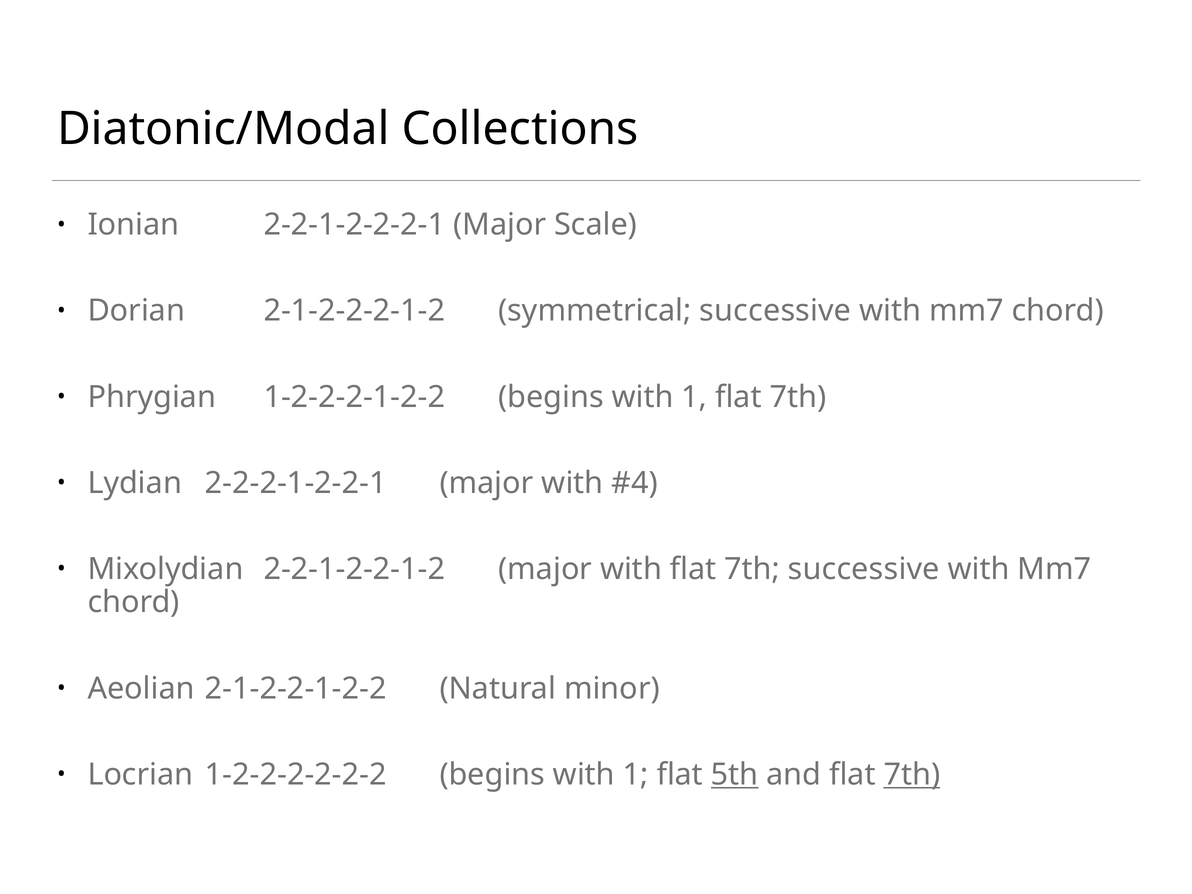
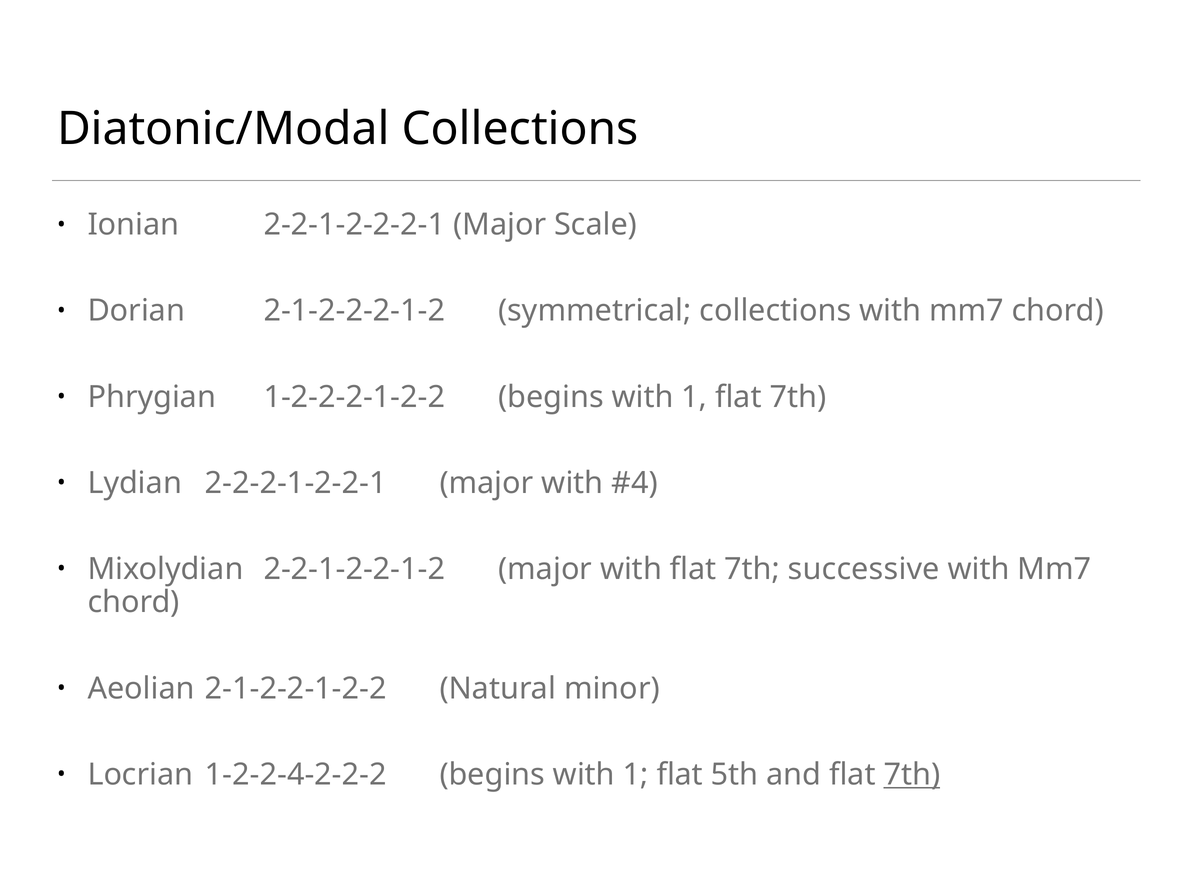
symmetrical successive: successive -> collections (775, 311)
1-2-2-2-2-2-2: 1-2-2-2-2-2-2 -> 1-2-2-4-2-2-2 (296, 775)
5th underline: present -> none (735, 775)
